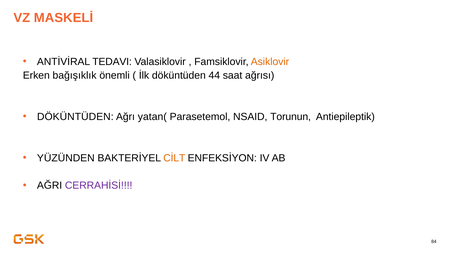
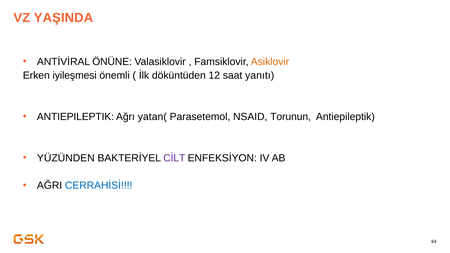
MASKELİ: MASKELİ -> YAŞINDA (63, 18)
TEDAVI: TEDAVI -> ÖNÜNE (112, 62)
bağışıklık: bağışıklık -> iyileşmesi (75, 75)
44: 44 -> 12 (214, 75)
ağrısı: ağrısı -> yanıtı (260, 75)
DÖKÜNTÜDEN: DÖKÜNTÜDEN -> ANTIEPILEPTIK (75, 117)
CİLT colour: orange -> purple (174, 158)
CERRAHİSİ colour: purple -> blue (99, 186)
